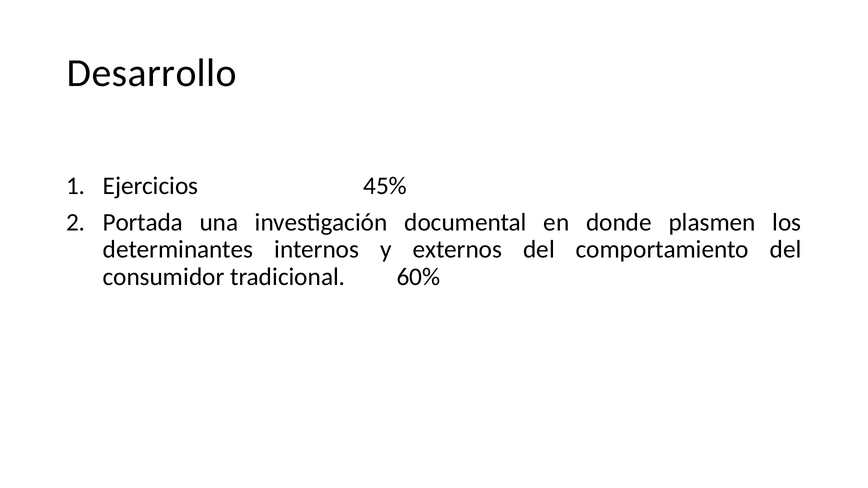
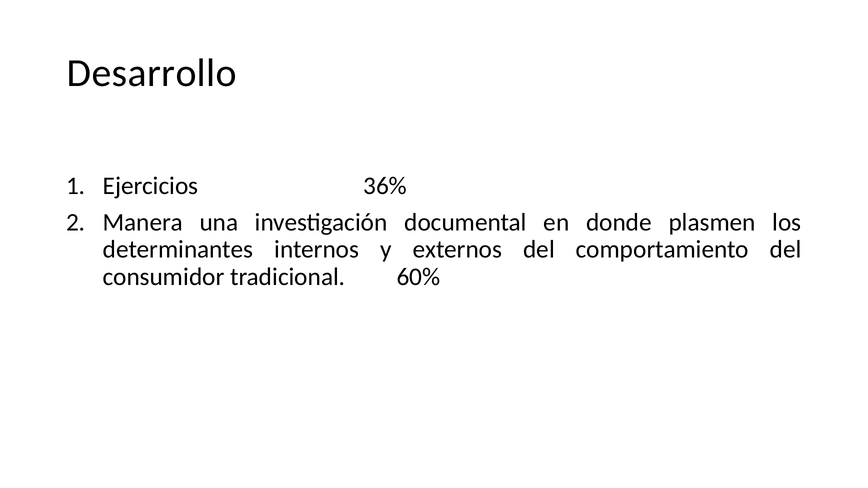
45%: 45% -> 36% (385, 186)
Portada: Portada -> Manera (143, 222)
